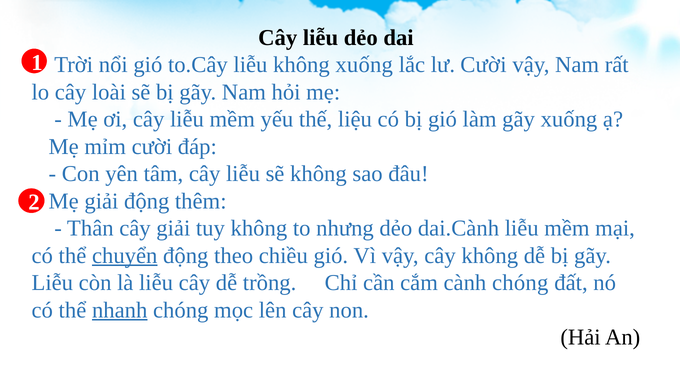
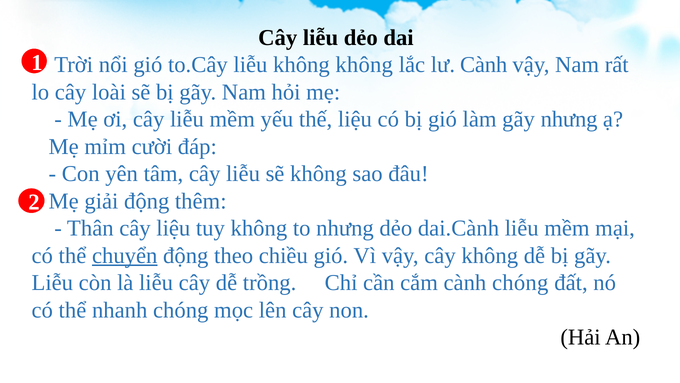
không xuống: xuống -> không (364, 65)
lư Cười: Cười -> Cành (484, 65)
gãy xuống: xuống -> nhưng (569, 119)
cây giải: giải -> liệu (173, 228)
nhanh underline: present -> none (120, 310)
